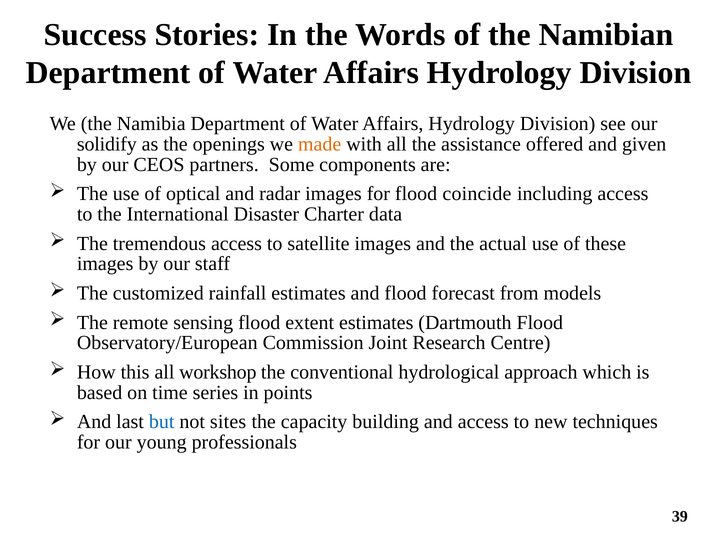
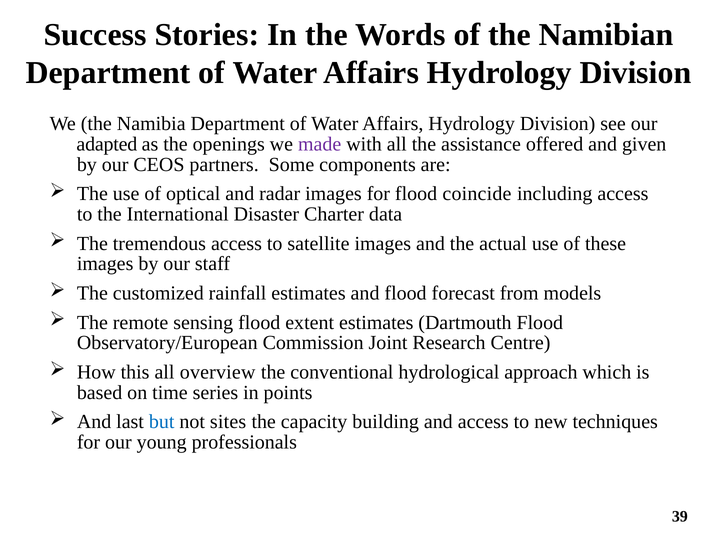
solidify: solidify -> adapted (107, 144)
made colour: orange -> purple (320, 144)
workshop: workshop -> overview (218, 372)
